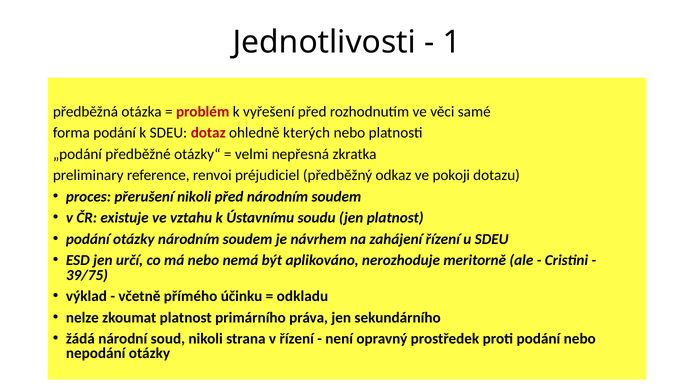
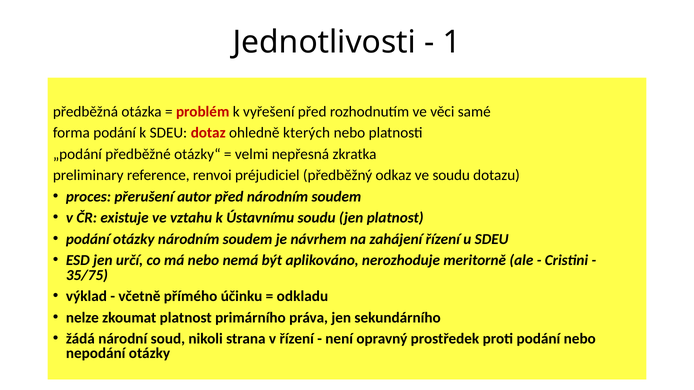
ve pokoji: pokoji -> soudu (451, 176)
přerušení nikoli: nikoli -> autor (194, 197)
39/75: 39/75 -> 35/75 (87, 275)
